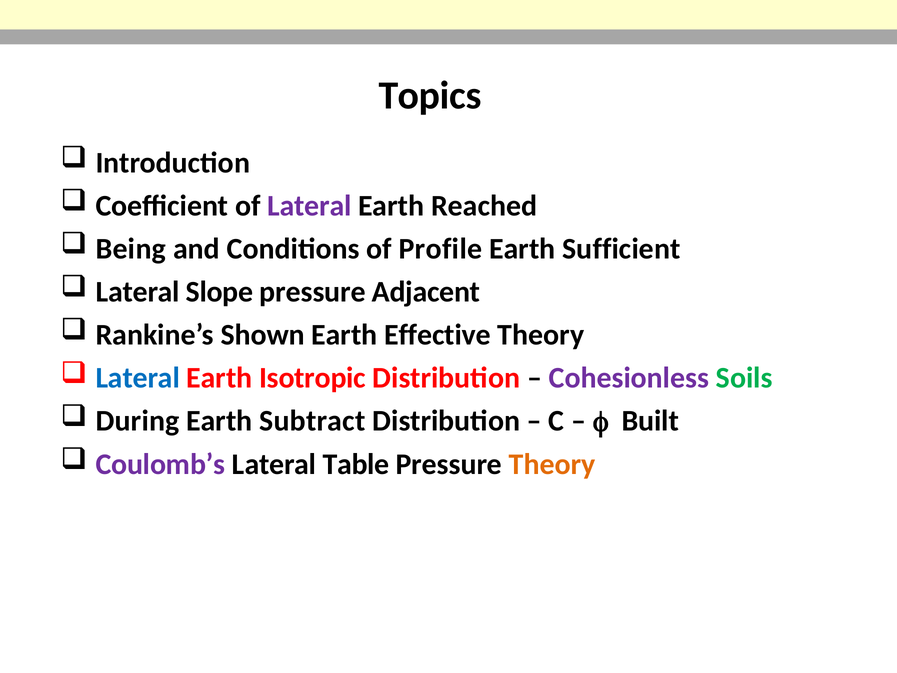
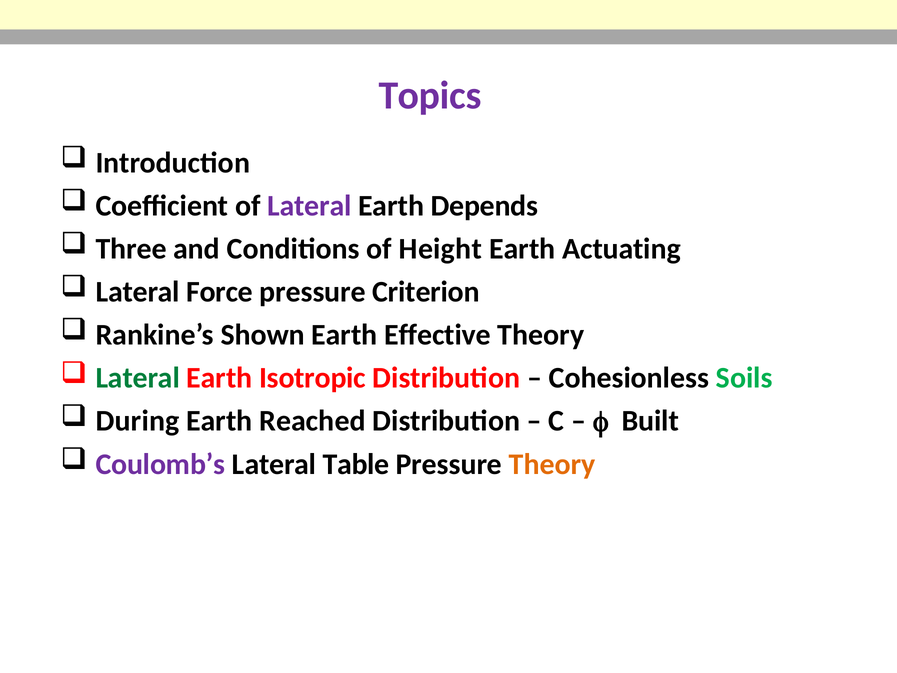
Topics colour: black -> purple (430, 96)
Reached: Reached -> Depends (484, 206)
Being: Being -> Three (131, 249)
Profile: Profile -> Height (441, 249)
Sufficient: Sufficient -> Actuating (621, 249)
Slope: Slope -> Force (220, 292)
Adjacent: Adjacent -> Criterion (426, 292)
Lateral colour: blue -> green (138, 378)
Cohesionless colour: purple -> black (629, 378)
Subtract: Subtract -> Reached (312, 421)
